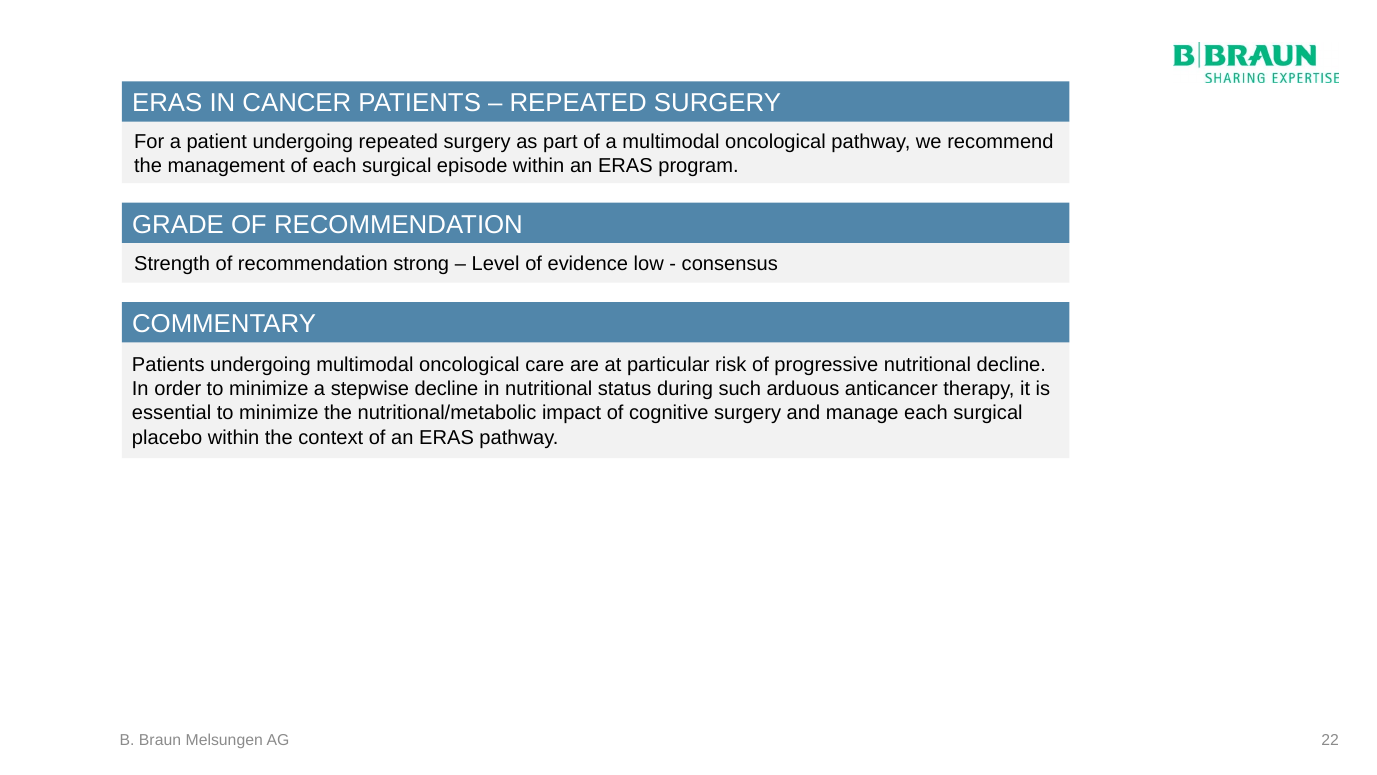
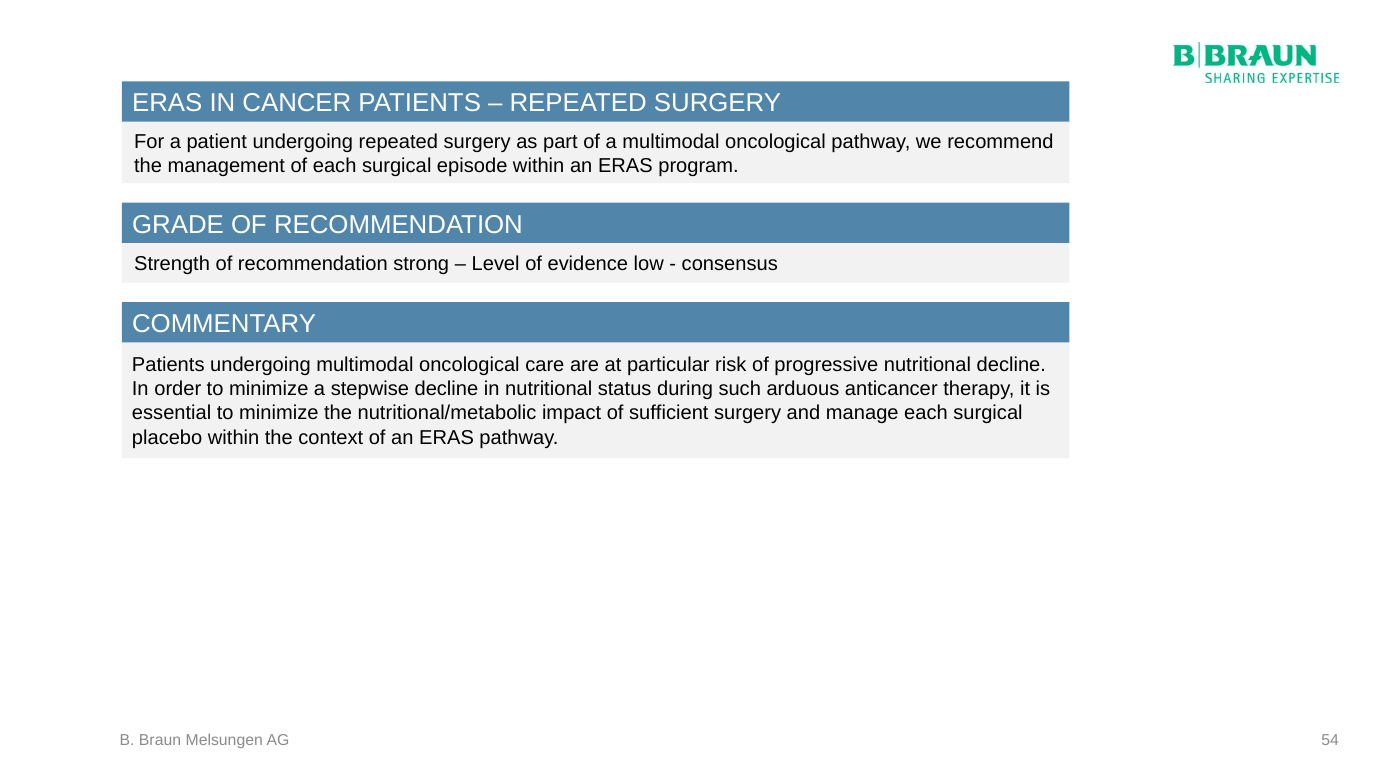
cognitive: cognitive -> sufficient (669, 413)
22: 22 -> 54 (1330, 740)
